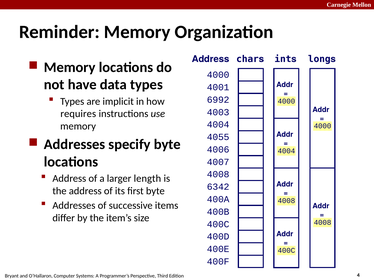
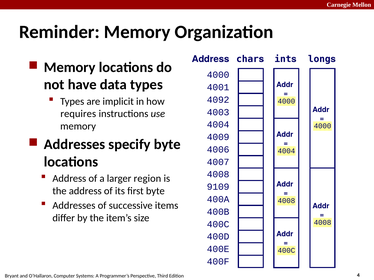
6992: 6992 -> 4092 (218, 100)
4055: 4055 -> 4009 (218, 137)
length: length -> region (147, 179)
6342: 6342 -> 9109 (218, 187)
